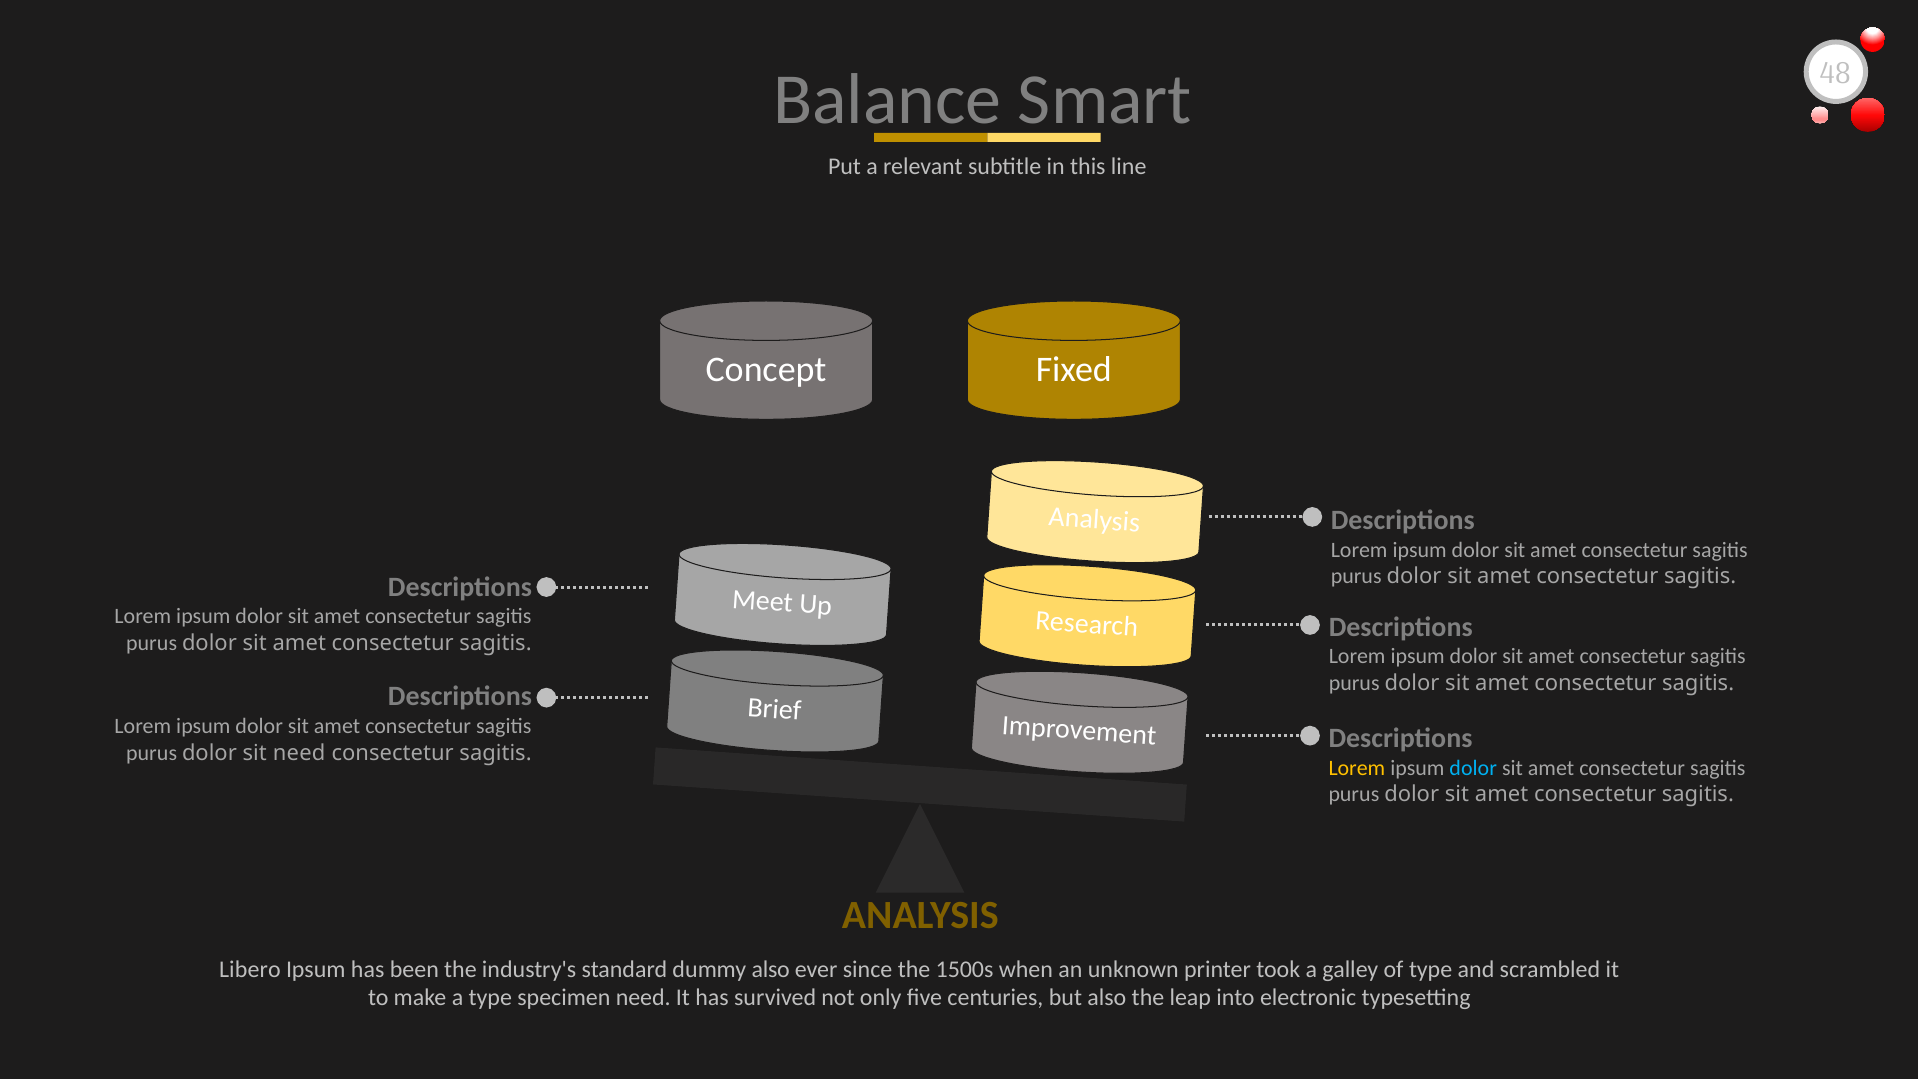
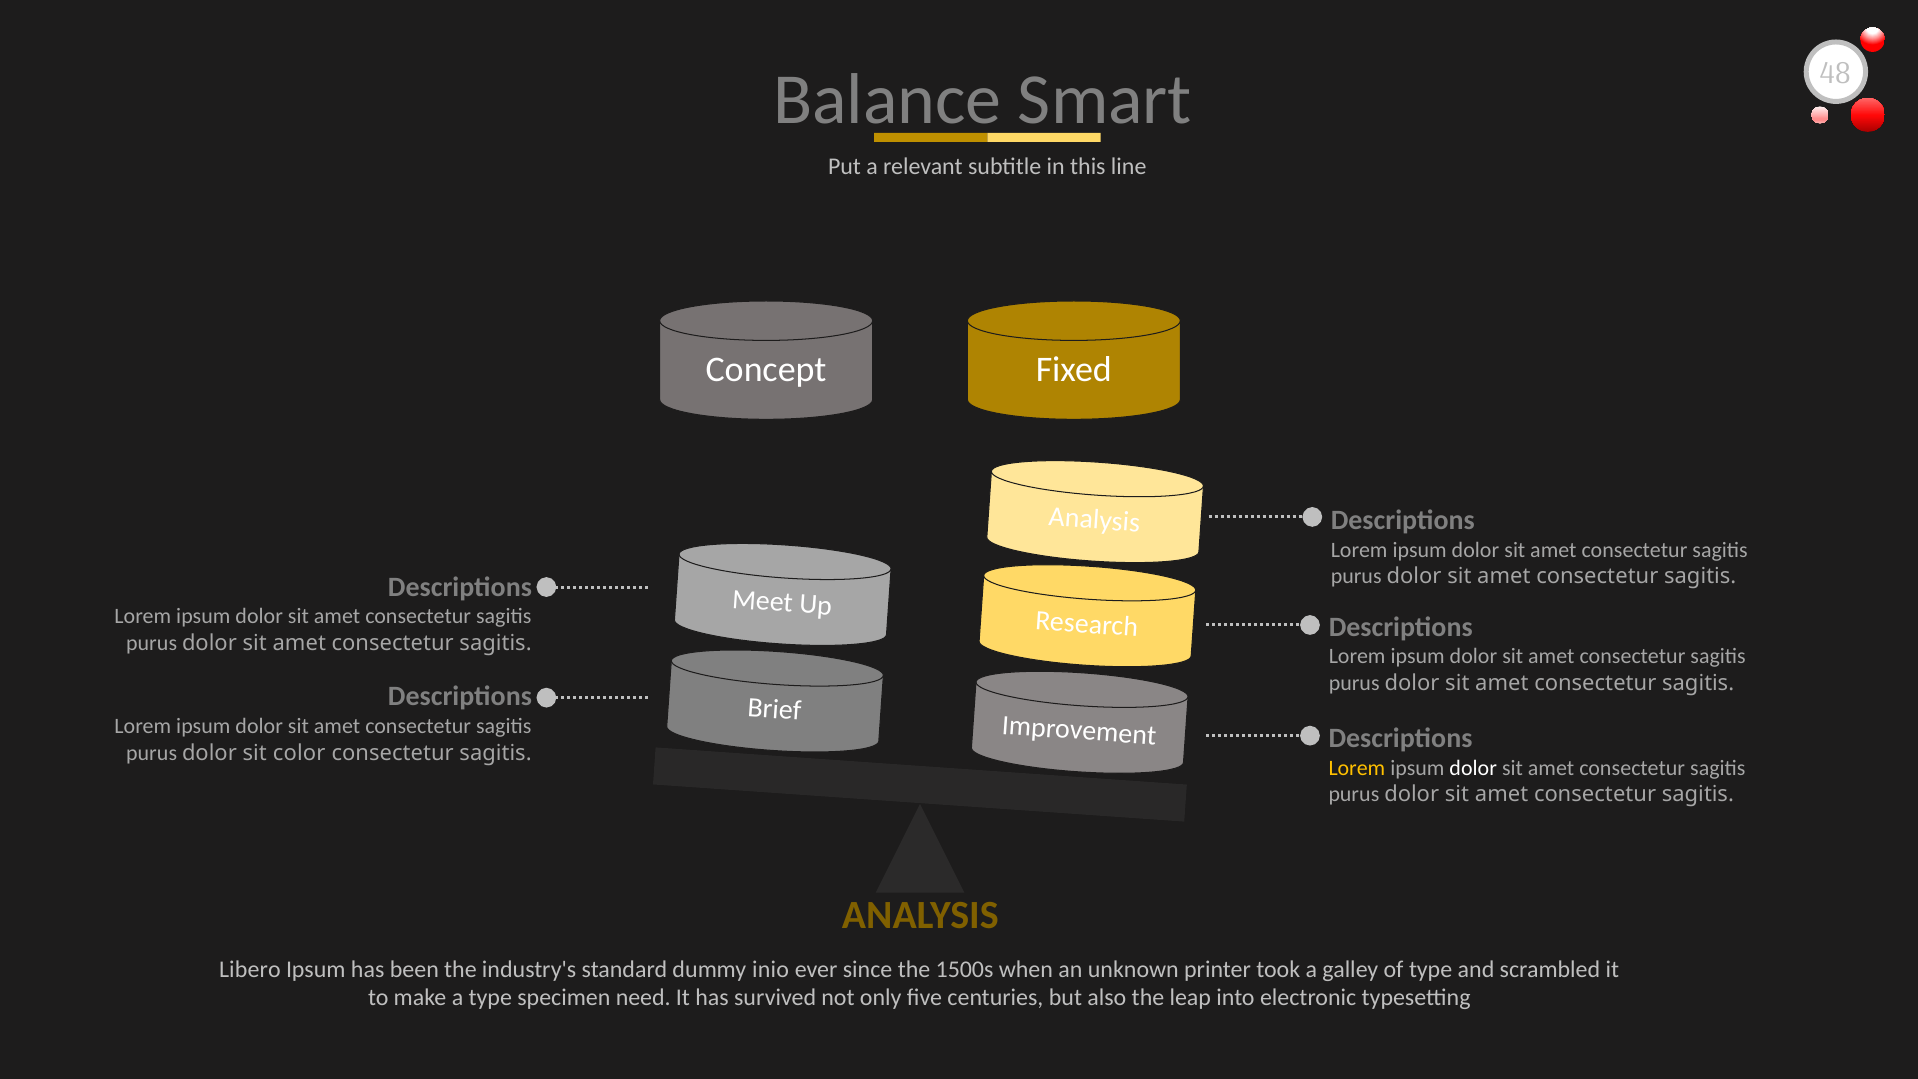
sit need: need -> color (299, 753)
dolor colour: light blue -> white (1473, 768)
dummy also: also -> inio (771, 969)
